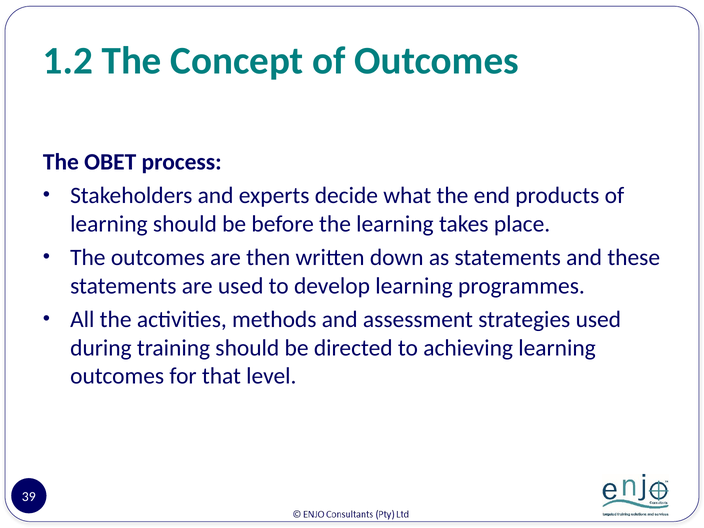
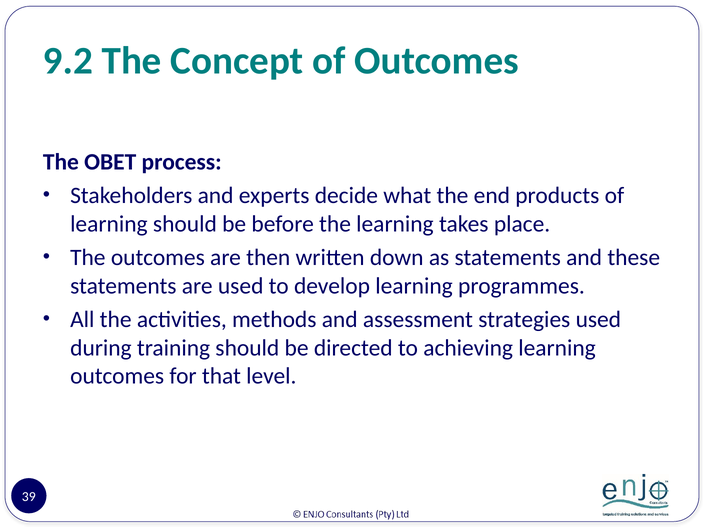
1.2: 1.2 -> 9.2 (68, 61)
